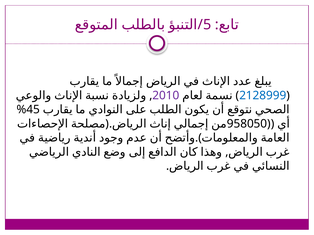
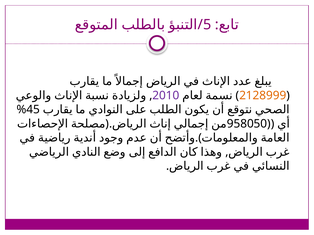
2128999 colour: blue -> orange (263, 96)
